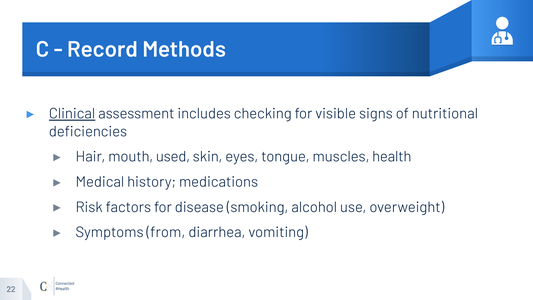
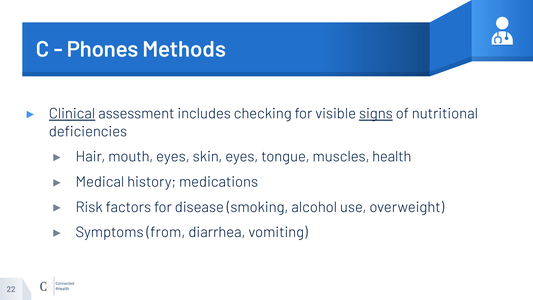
Record: Record -> Phones (103, 49)
signs underline: none -> present (376, 114)
mouth used: used -> eyes (173, 157)
